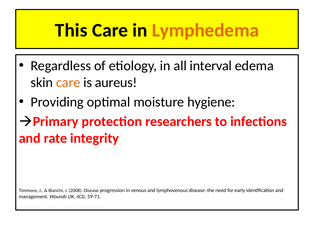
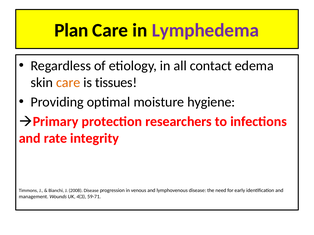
This: This -> Plan (71, 30)
Lymphedema colour: orange -> purple (205, 30)
interval: interval -> contact (211, 66)
aureus: aureus -> tissues (116, 83)
